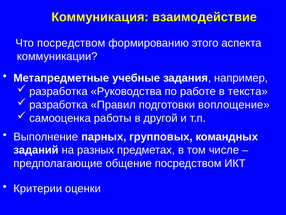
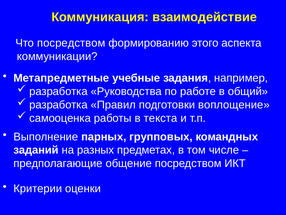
текста: текста -> общий (248, 91)
другой: другой -> текста (161, 118)
